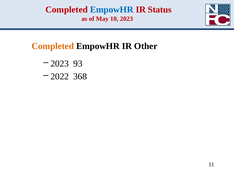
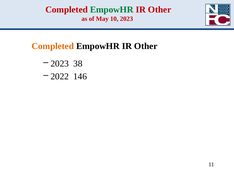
EmpowHR colour: blue -> green (112, 10)
Status: Status -> Other (160, 10)
93: 93 -> 38 (78, 64)
368: 368 -> 146 (80, 77)
